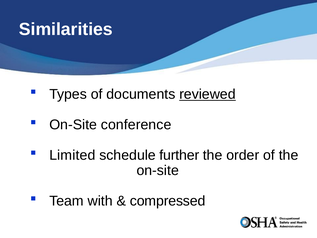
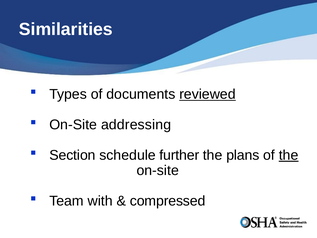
conference: conference -> addressing (136, 125)
Limited: Limited -> Section (72, 155)
order: order -> plans (243, 155)
the underline: none -> present (289, 155)
